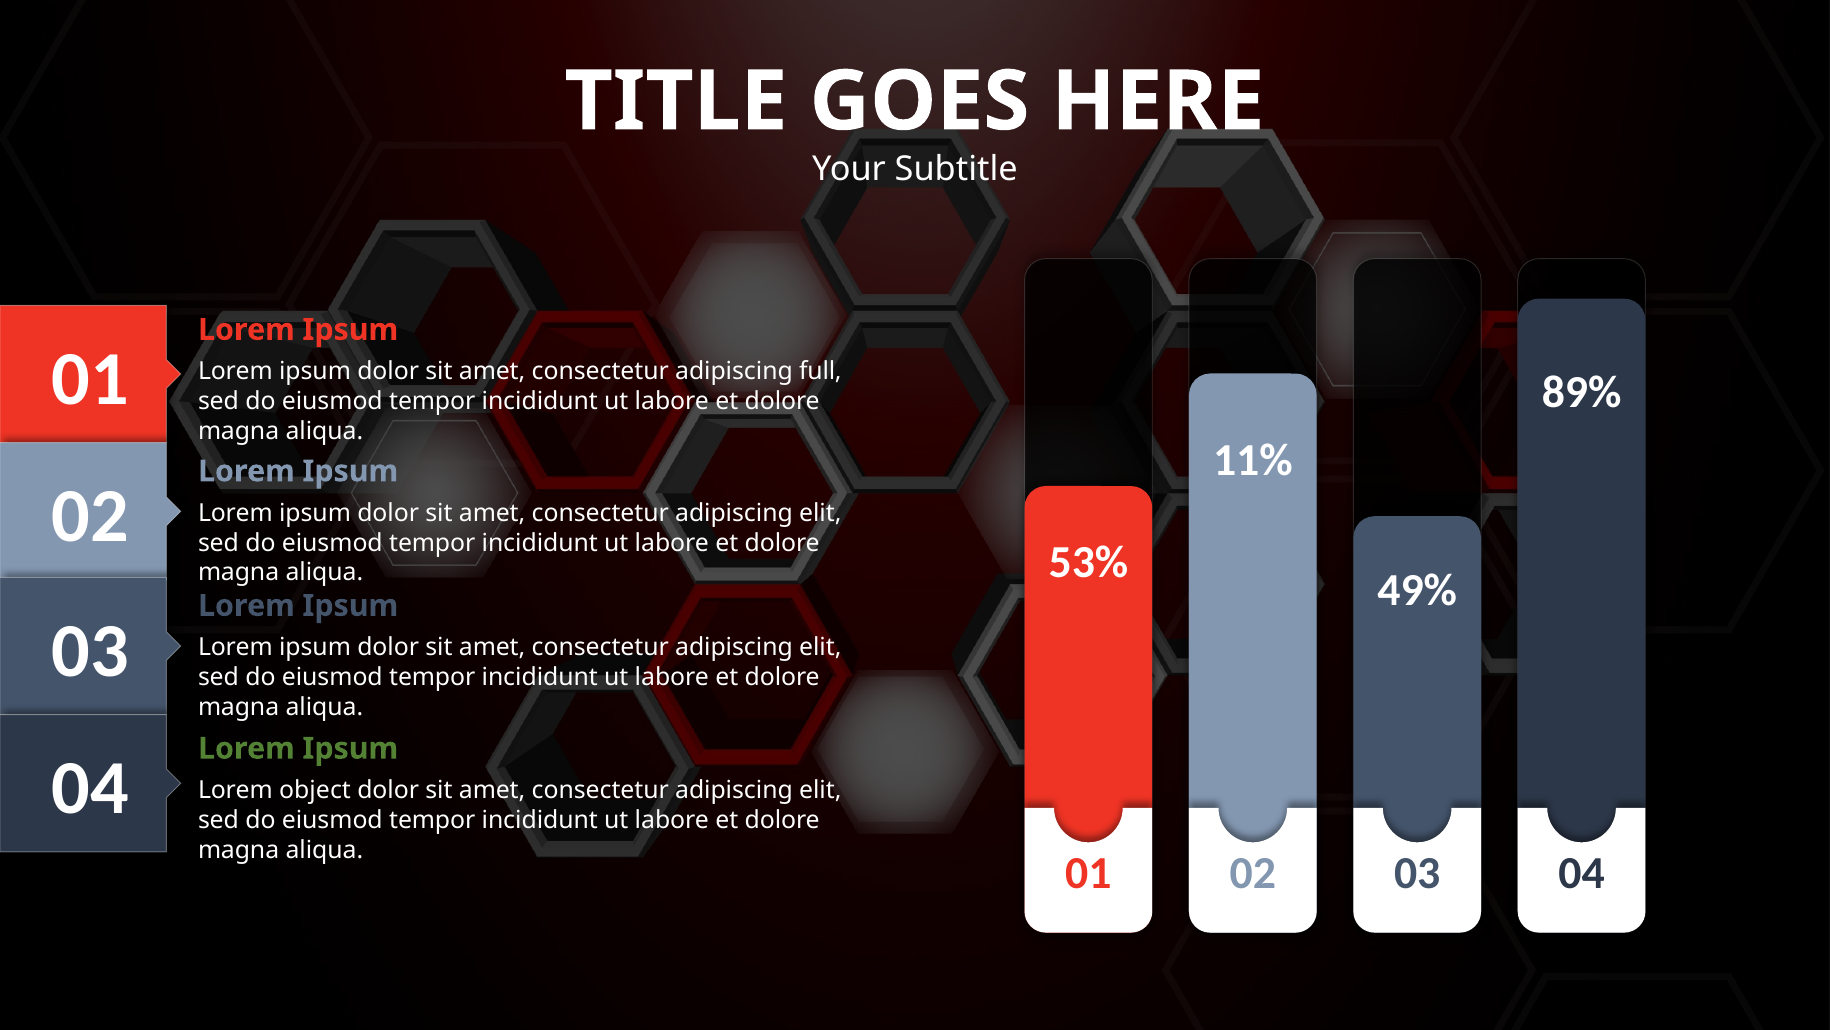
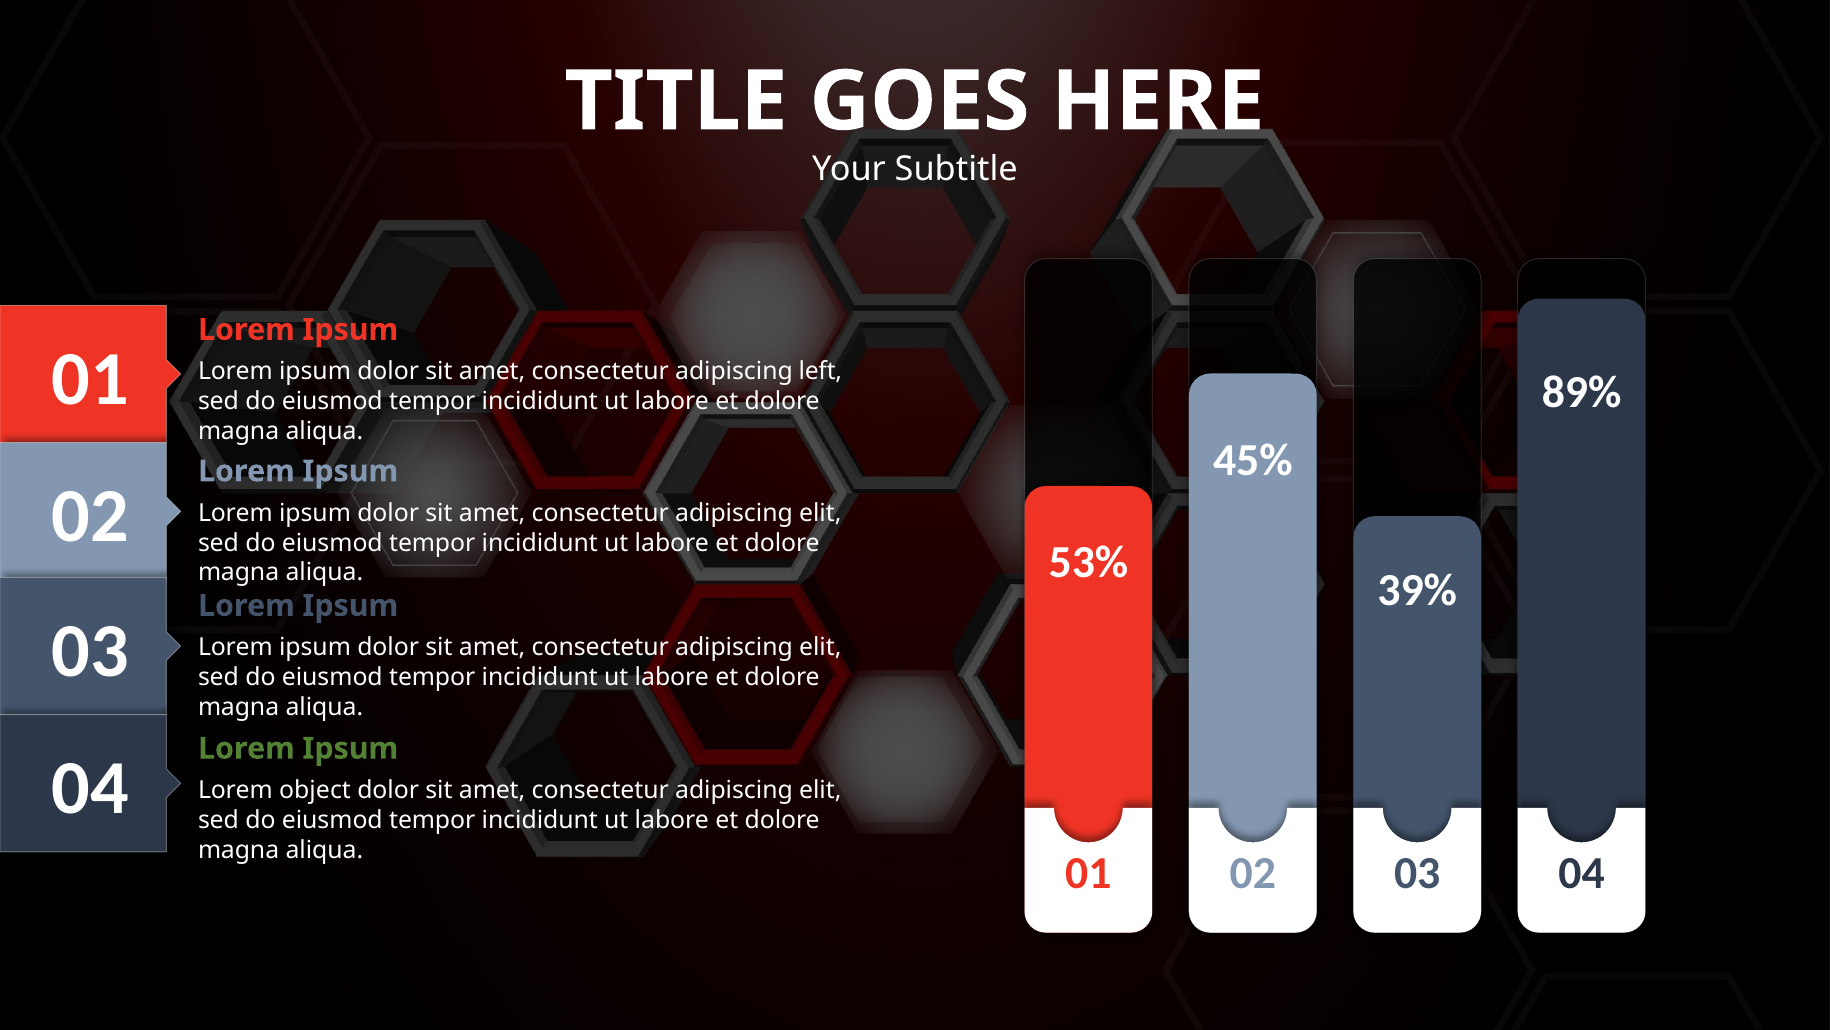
full: full -> left (820, 371)
11%: 11% -> 45% (1253, 460)
49%: 49% -> 39% (1417, 590)
